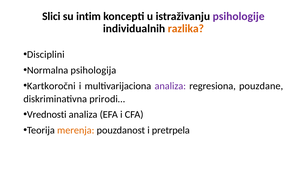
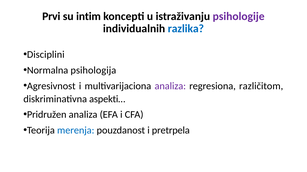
Slici: Slici -> Prvi (51, 16)
razlika colour: orange -> blue (186, 29)
Kartkoročni: Kartkoročni -> Agresivnost (51, 86)
pouzdane: pouzdane -> različitom (261, 86)
prirodi…: prirodi… -> aspekti… (107, 99)
Vrednosti: Vrednosti -> Pridružen (47, 115)
merenja colour: orange -> blue (76, 131)
